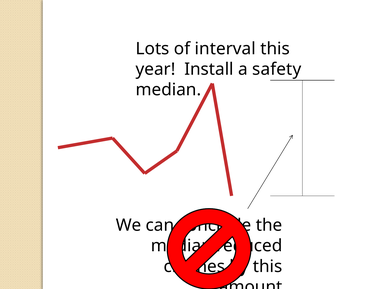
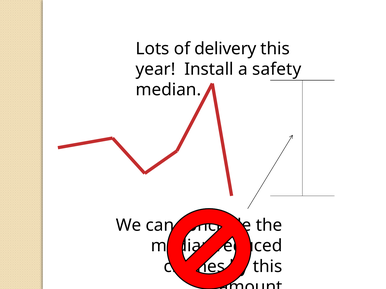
interval: interval -> delivery (225, 49)
